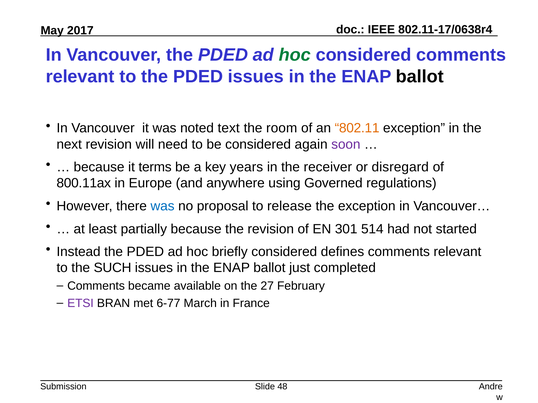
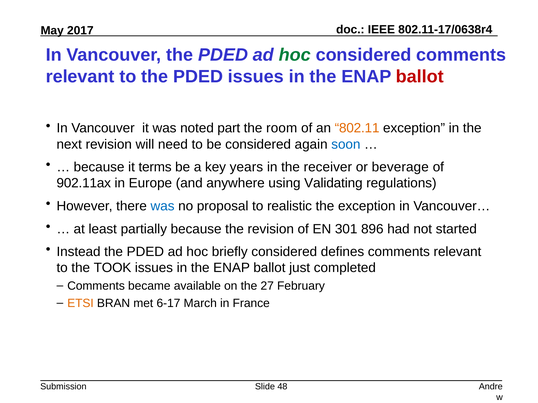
ballot colour: black -> red (420, 77)
text: text -> part (229, 128)
soon colour: purple -> blue (346, 144)
disregard: disregard -> beverage (400, 167)
800.11ax: 800.11ax -> 902.11ax (84, 183)
Governed: Governed -> Validating (333, 183)
release: release -> realistic (290, 206)
514: 514 -> 896 (372, 229)
SUCH: SUCH -> TOOK (113, 268)
ETSI colour: purple -> orange (80, 304)
6-77: 6-77 -> 6-17 (168, 304)
